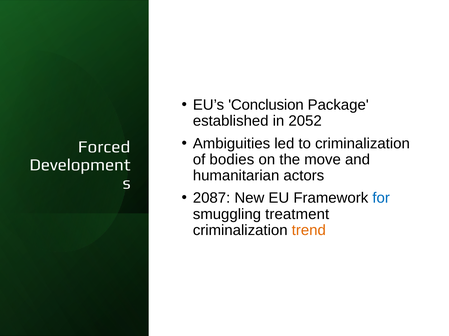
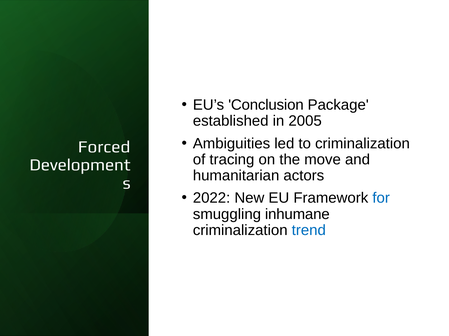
2052: 2052 -> 2005 (305, 121)
bodies: bodies -> tracing (232, 160)
2087: 2087 -> 2022 (212, 198)
treatment: treatment -> inhumane (297, 215)
trend colour: orange -> blue (309, 231)
